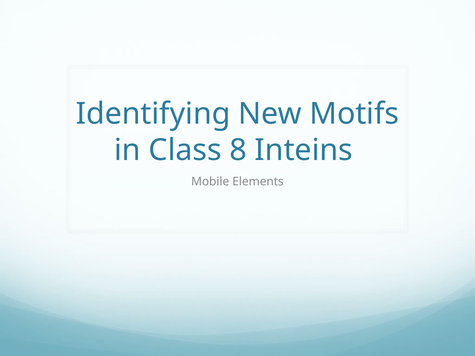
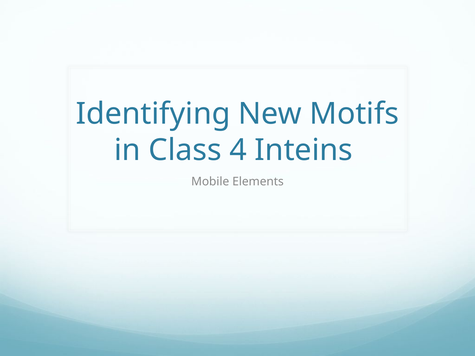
8: 8 -> 4 (238, 150)
